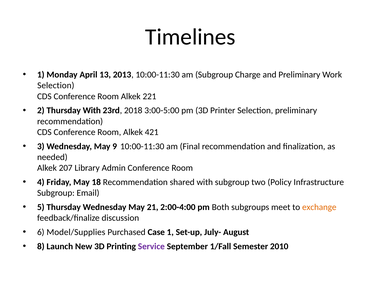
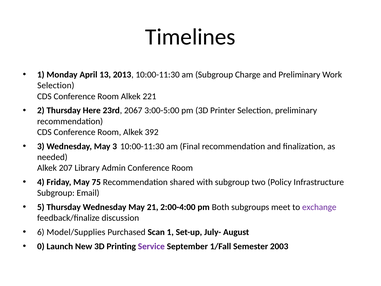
Thursday With: With -> Here (92, 110)
2018: 2018 -> 2067 (133, 110)
421: 421 -> 392 (152, 132)
May 9: 9 -> 3 (115, 146)
18: 18 -> 75 (96, 182)
exchange colour: orange -> purple (319, 207)
Case: Case -> Scan (156, 232)
8: 8 -> 0 (41, 246)
2010: 2010 -> 2003 (279, 246)
